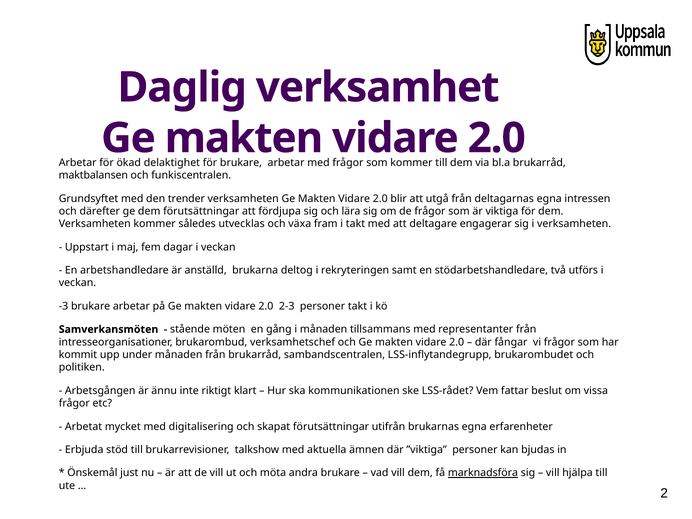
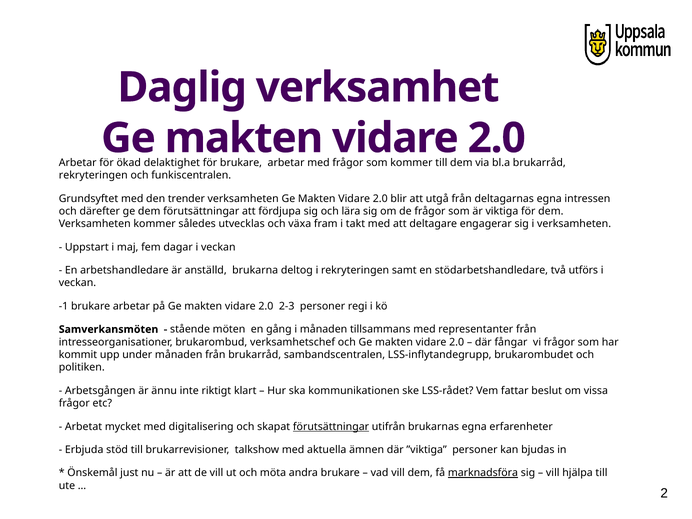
maktbalansen: maktbalansen -> rekryteringen (93, 175)
-3: -3 -> -1 (64, 306)
personer takt: takt -> regi (358, 306)
förutsättningar underline: none -> present (331, 427)
